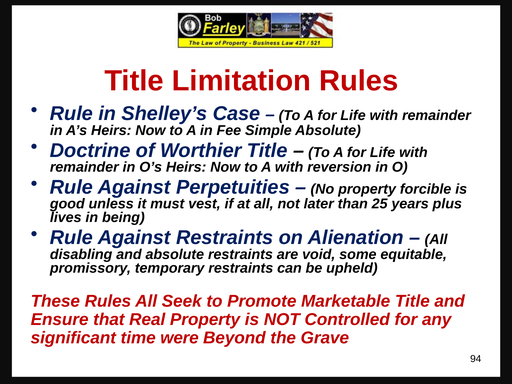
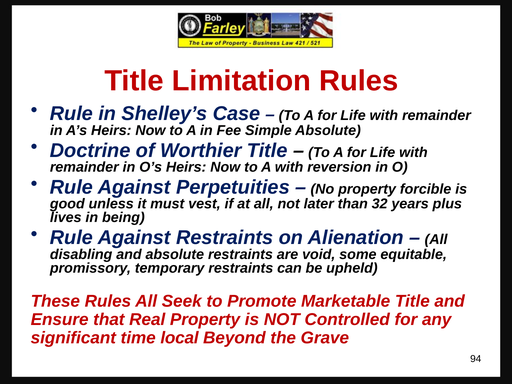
25: 25 -> 32 (380, 204)
were: were -> local (180, 338)
